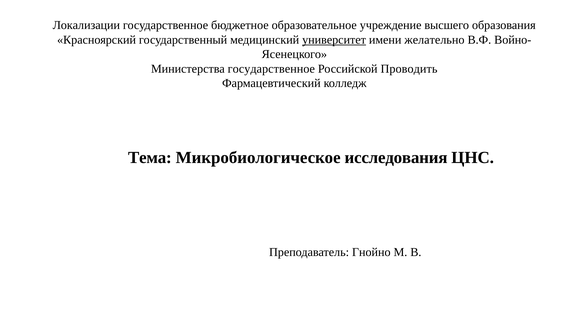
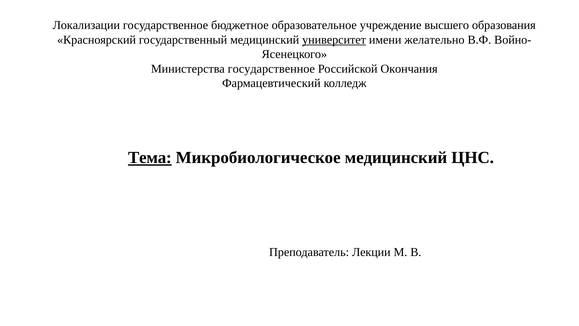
Проводить: Проводить -> Окончания (409, 69)
Тема underline: none -> present (150, 158)
Микробиологическое исследования: исследования -> медицинский (396, 158)
Гнойно: Гнойно -> Лекции (371, 252)
